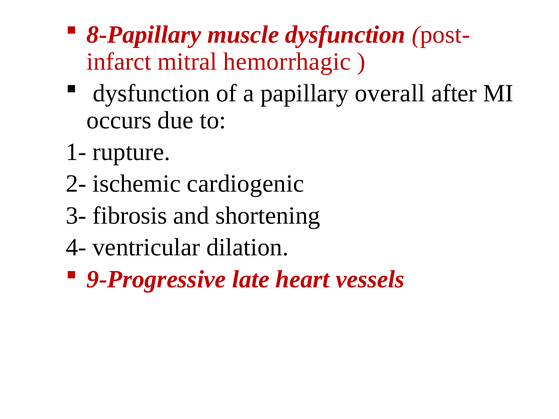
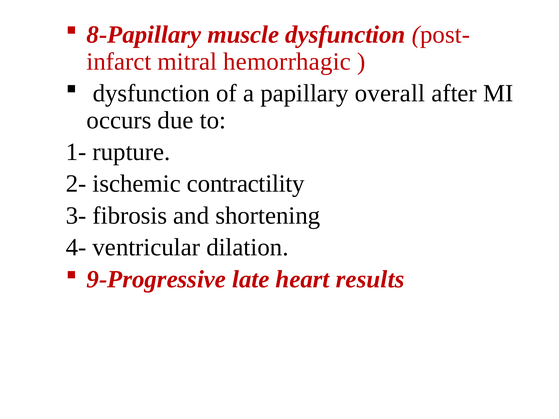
cardiogenic: cardiogenic -> contractility (246, 184)
vessels: vessels -> results (370, 279)
